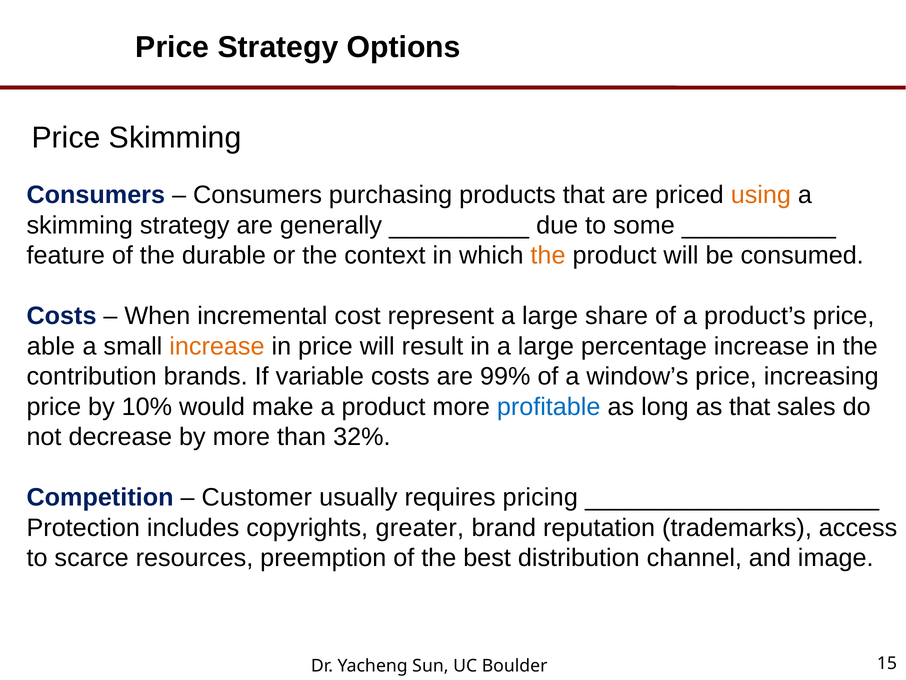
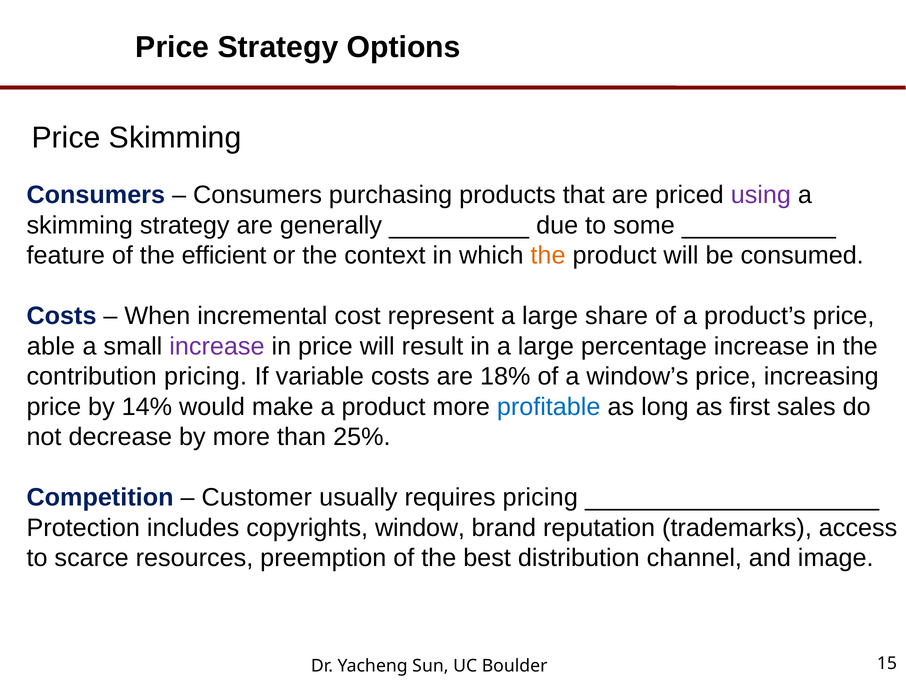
using colour: orange -> purple (761, 195)
durable: durable -> efficient (224, 255)
increase colour: orange -> purple (217, 346)
contribution brands: brands -> pricing (206, 376)
99%: 99% -> 18% (505, 376)
10%: 10% -> 14% (147, 406)
as that: that -> first (750, 406)
32%: 32% -> 25% (362, 437)
greater: greater -> window (420, 527)
